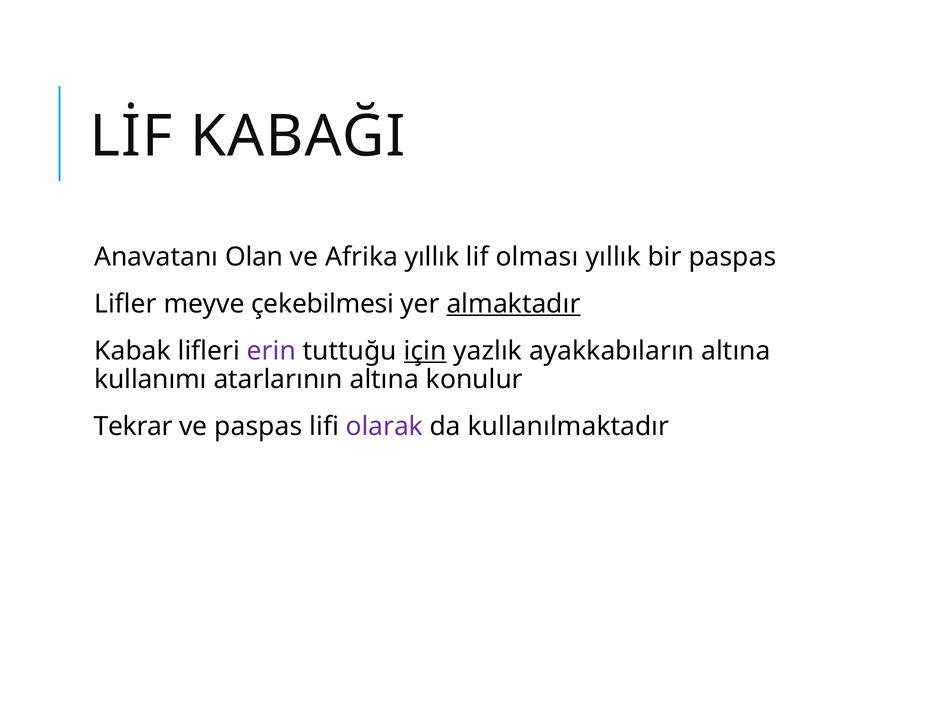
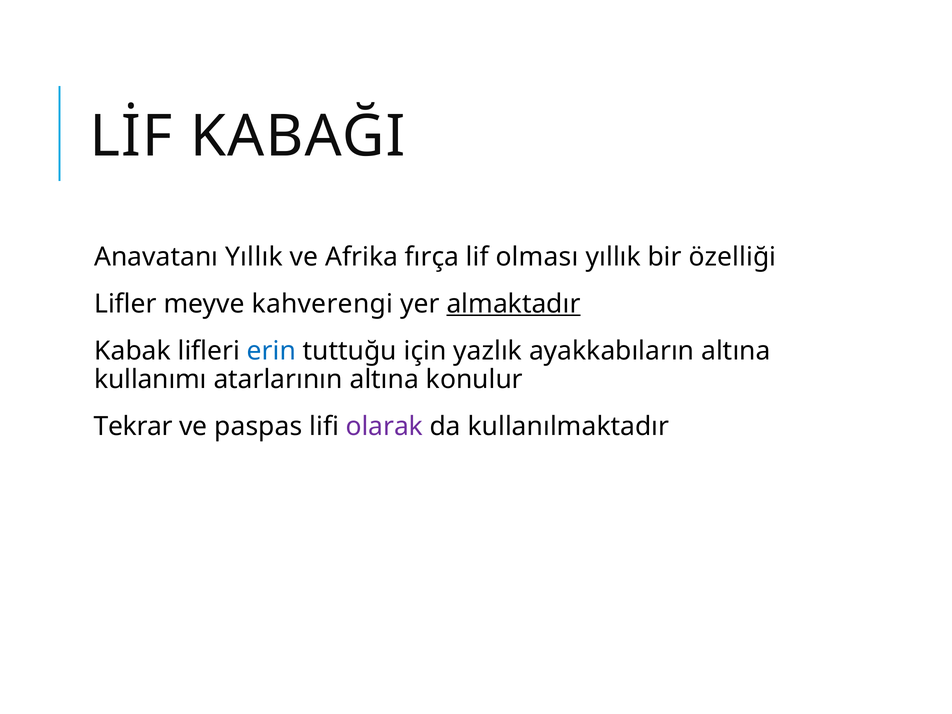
Anavatanı Olan: Olan -> Yıllık (254, 257)
Afrika yıllık: yıllık -> fırça (432, 257)
bir paspas: paspas -> özelliği (732, 257)
çekebilmesi: çekebilmesi -> kahverengi (322, 304)
erin colour: purple -> blue (271, 351)
için underline: present -> none (425, 351)
